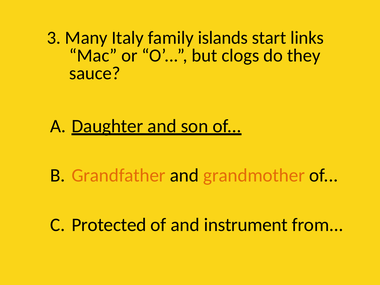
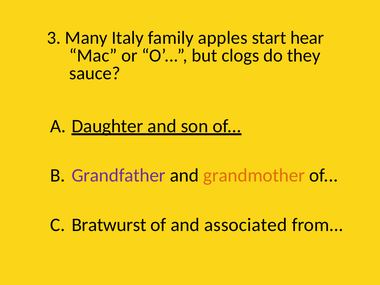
islands: islands -> apples (223, 38)
links: links -> hear (307, 38)
Grandfather colour: orange -> purple (119, 175)
Protected: Protected -> Bratwurst (109, 225)
instrument: instrument -> associated (246, 225)
